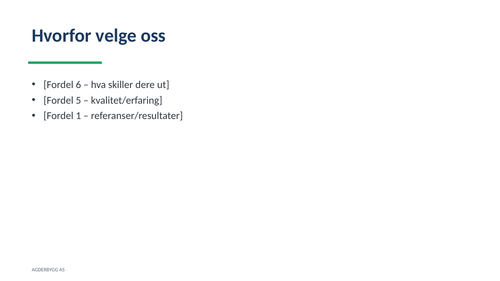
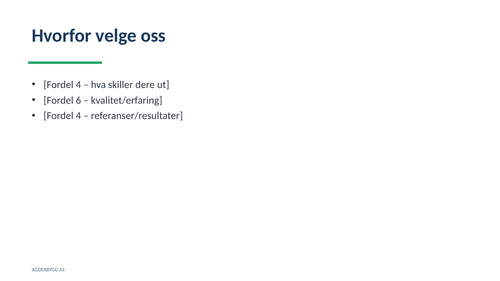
6: 6 -> 4 (78, 85)
5: 5 -> 6 (78, 100)
1: 1 -> 4 (78, 116)
